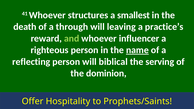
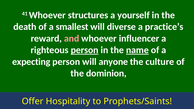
smallest: smallest -> yourself (133, 15)
through: through -> smallest (72, 27)
leaving: leaving -> diverse (121, 27)
and colour: light green -> pink (72, 38)
person underline: none -> present (85, 50)
reflecting: reflecting -> expecting (31, 62)
biblical: biblical -> anyone (113, 62)
serving: serving -> culture (160, 62)
